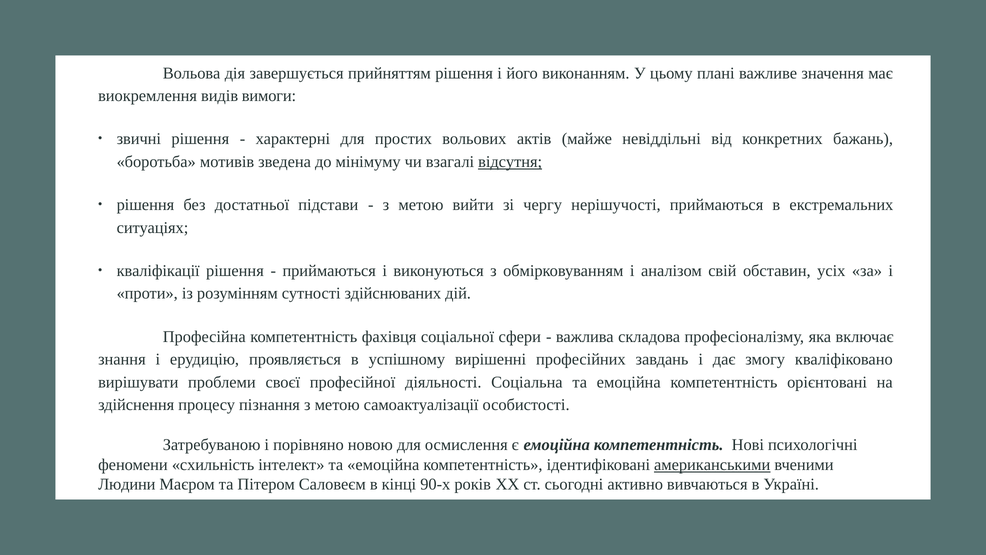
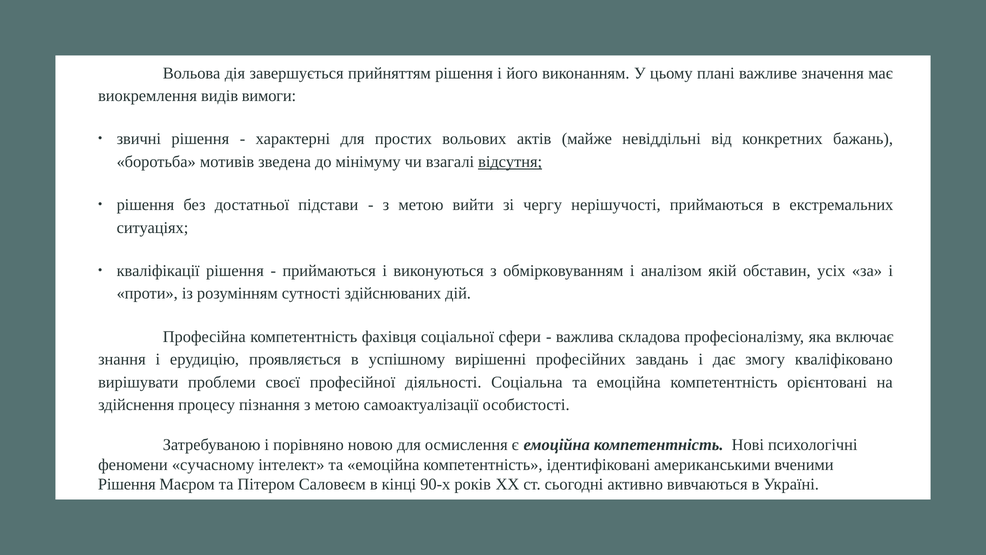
свій: свій -> якій (722, 271)
схильність: схильність -> сучасному (213, 464)
американськими underline: present -> none (712, 464)
Людини: Людини -> Рішення (127, 484)
